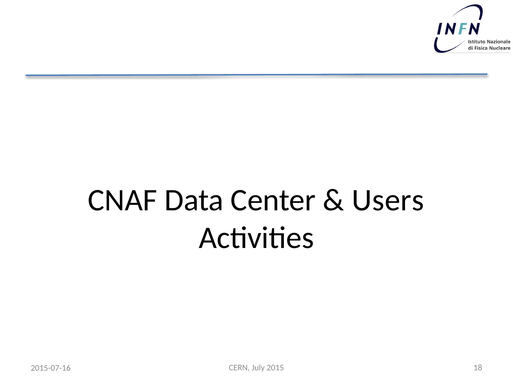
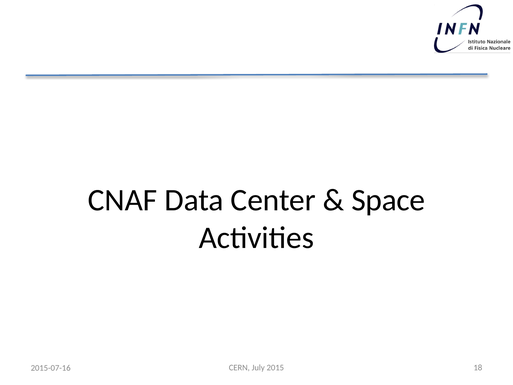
Users: Users -> Space (388, 200)
